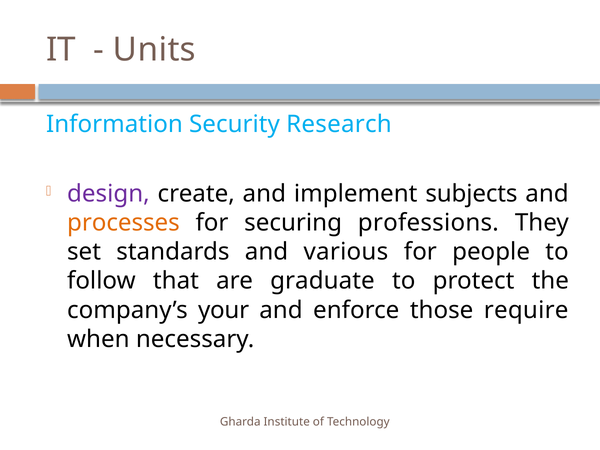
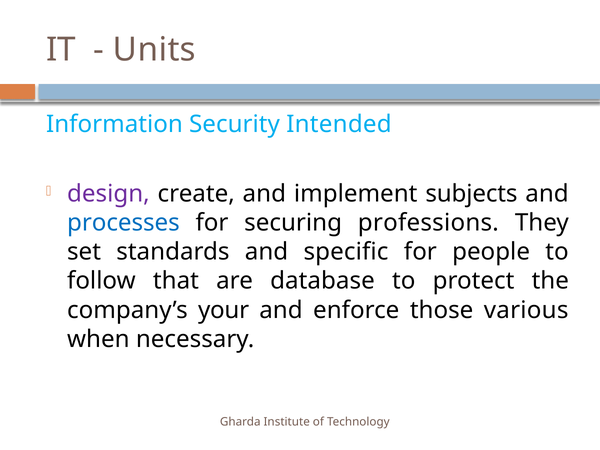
Research: Research -> Intended (339, 124)
processes colour: orange -> blue (123, 223)
various: various -> specific (346, 252)
graduate: graduate -> database (322, 281)
require: require -> various (526, 310)
